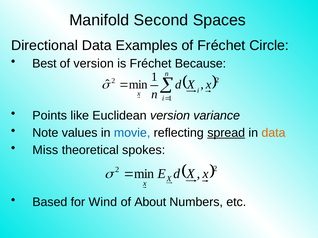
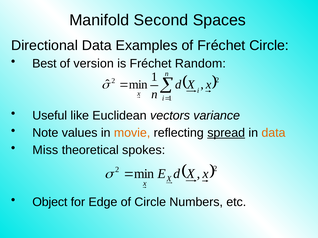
Because: Because -> Random (200, 64)
Points: Points -> Useful (50, 116)
Euclidean version: version -> vectors (170, 116)
movie colour: blue -> orange (132, 133)
Based: Based -> Object (50, 202)
Wind: Wind -> Edge (103, 202)
of About: About -> Circle (150, 202)
